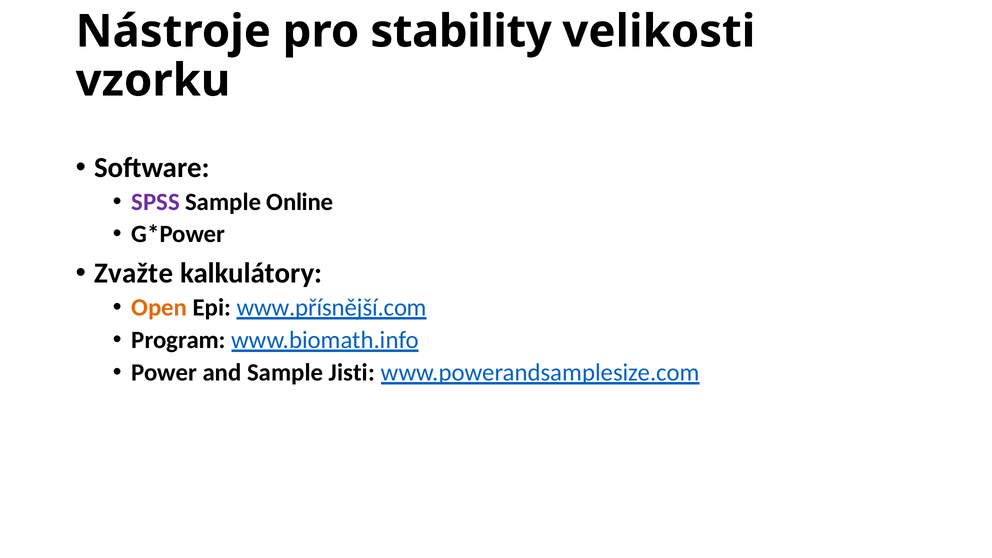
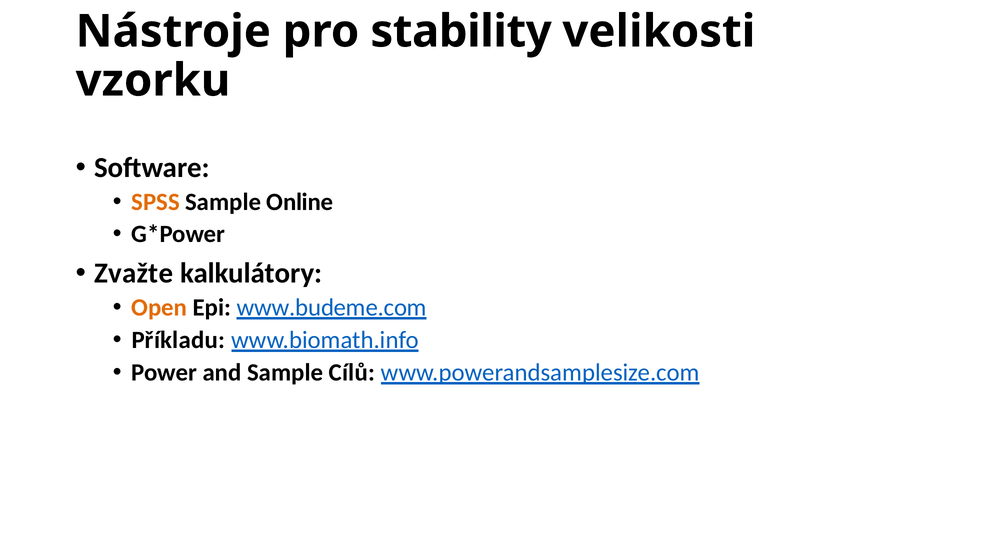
SPSS colour: purple -> orange (156, 202)
www.přísnější.com: www.přísnější.com -> www.budeme.com (332, 308)
Program: Program -> Příkladu (178, 340)
Jisti: Jisti -> Cílů (352, 373)
